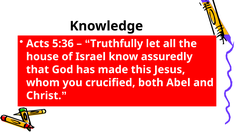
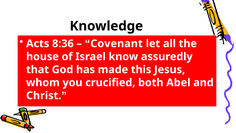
5:36: 5:36 -> 8:36 (63, 44)
Truthfully: Truthfully -> Covenant (117, 44)
